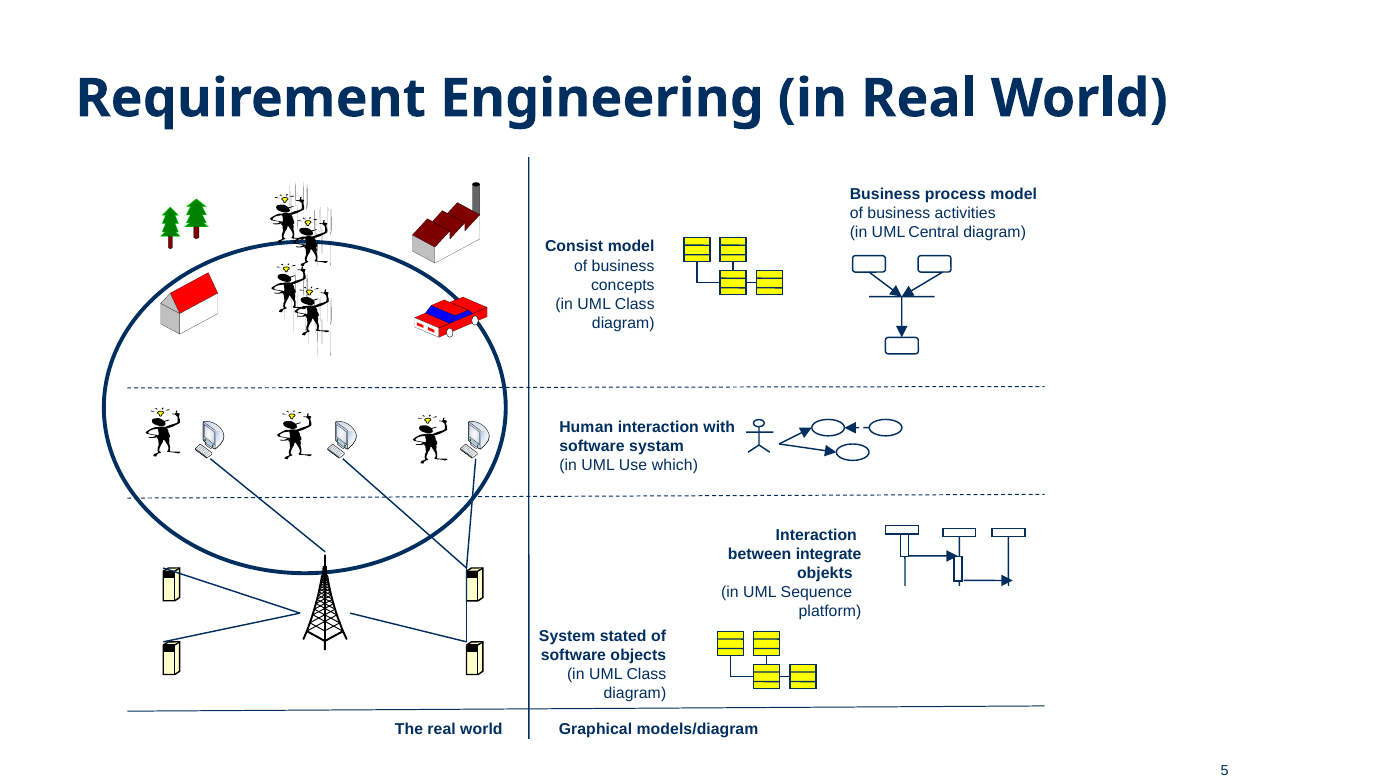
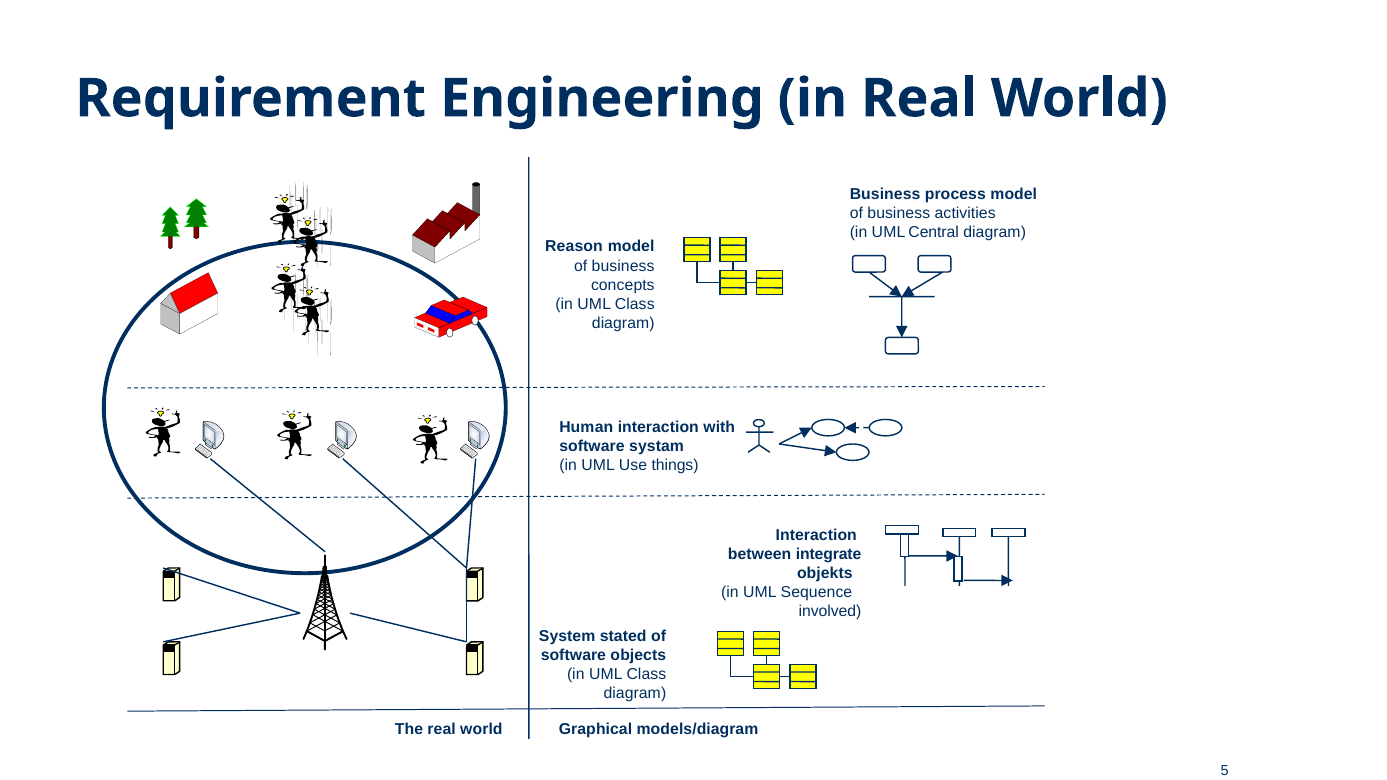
Consist: Consist -> Reason (574, 247)
which: which -> things (675, 465)
platform: platform -> involved (830, 612)
